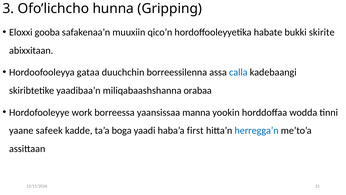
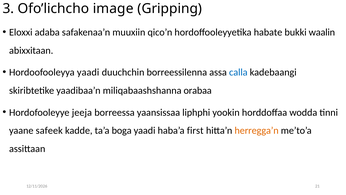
hunna: hunna -> image (113, 9)
gooba: gooba -> adaba (47, 32)
skirite: skirite -> waalin (322, 32)
Hordoofooleyya gataa: gataa -> yaadi (88, 72)
work: work -> jeeja (82, 112)
manna: manna -> liphphi (196, 112)
herregga’n colour: blue -> orange (257, 130)
